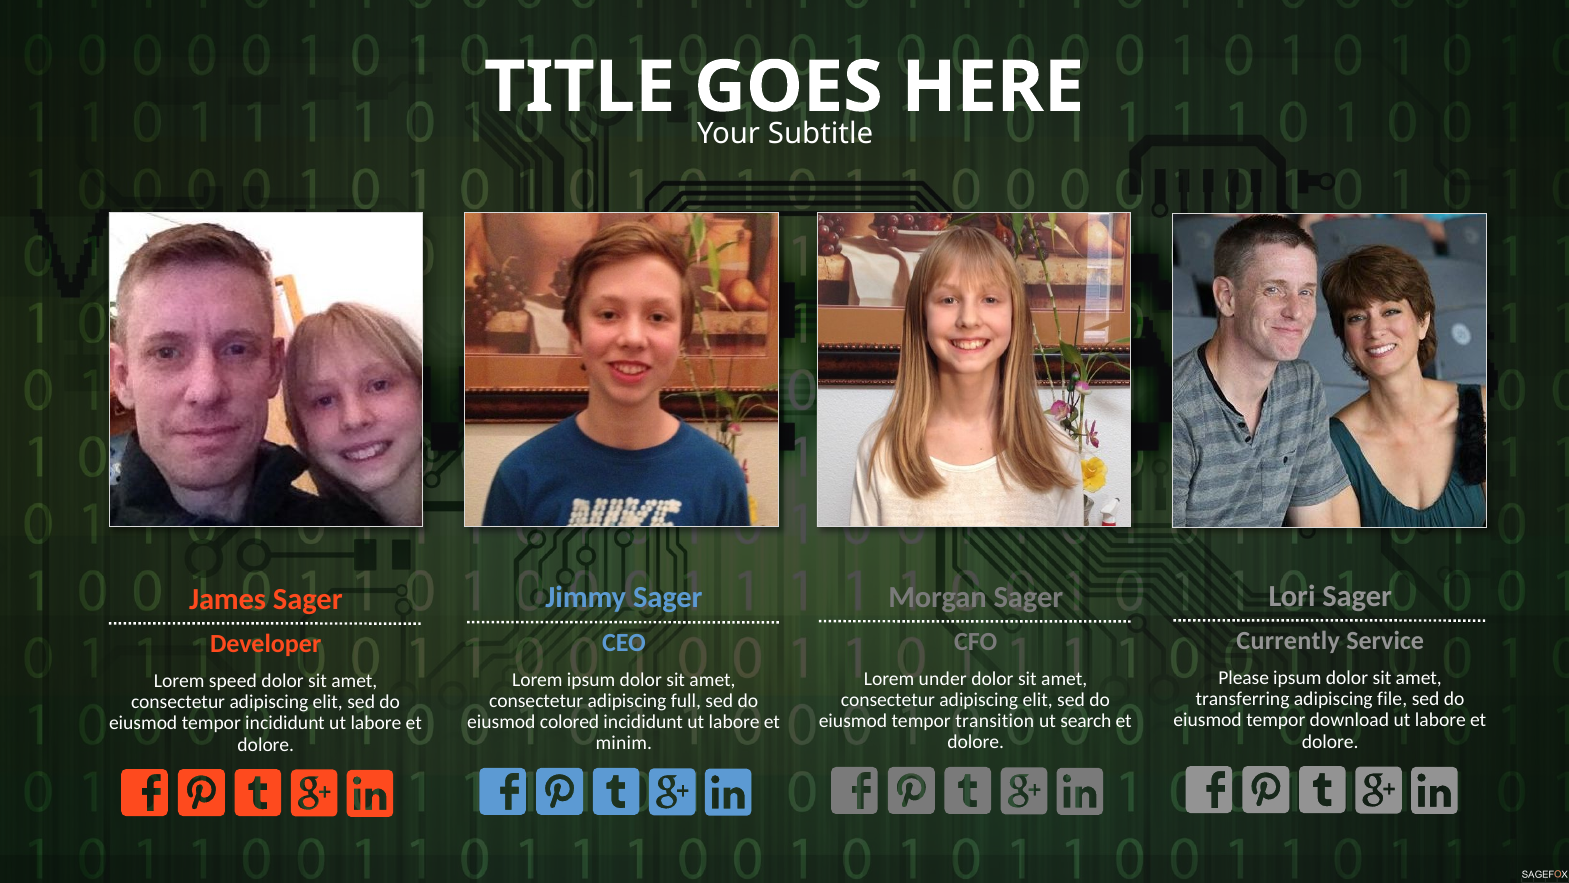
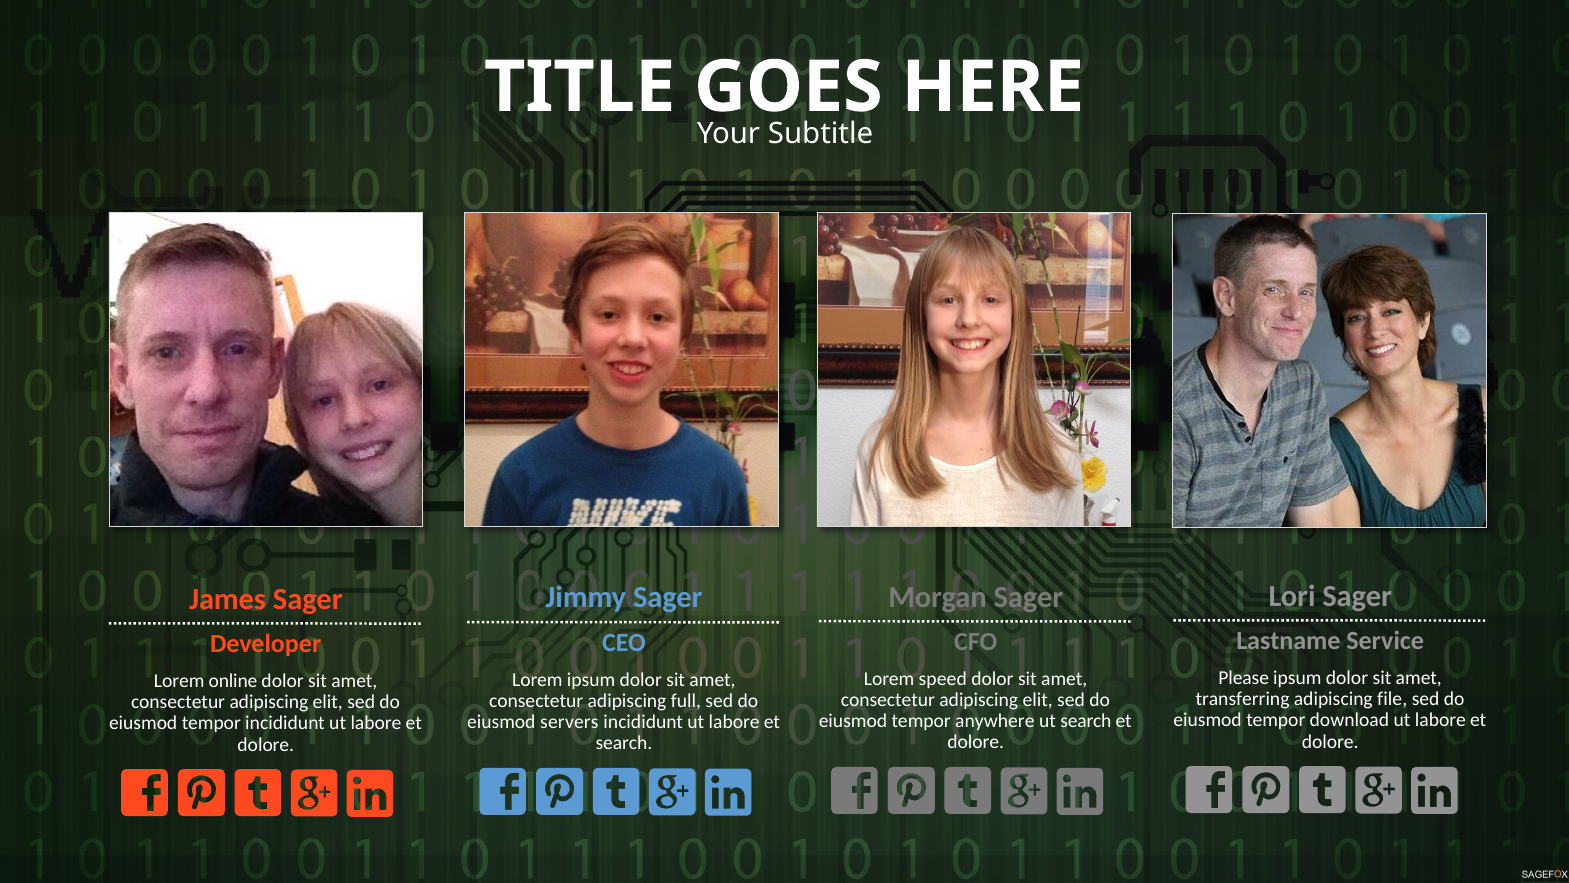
Currently: Currently -> Lastname (1288, 641)
under: under -> speed (943, 679)
speed: speed -> online (233, 681)
transition: transition -> anywhere (995, 721)
colored: colored -> servers (569, 722)
minim: minim -> search (624, 743)
